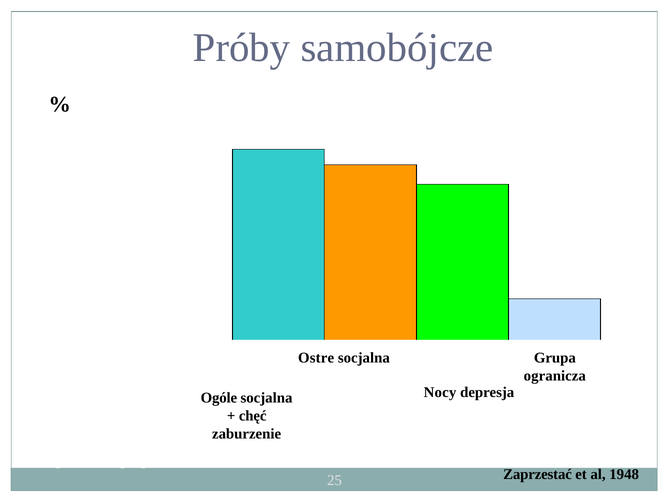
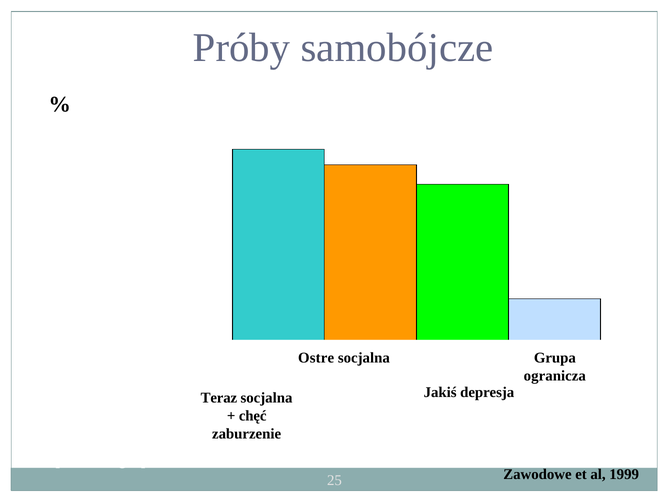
Nocy: Nocy -> Jakiś (440, 392)
Ogóle: Ogóle -> Teraz (219, 398)
Zaprzestać: Zaprzestać -> Zawodowe (537, 474)
1948: 1948 -> 1999 (624, 474)
